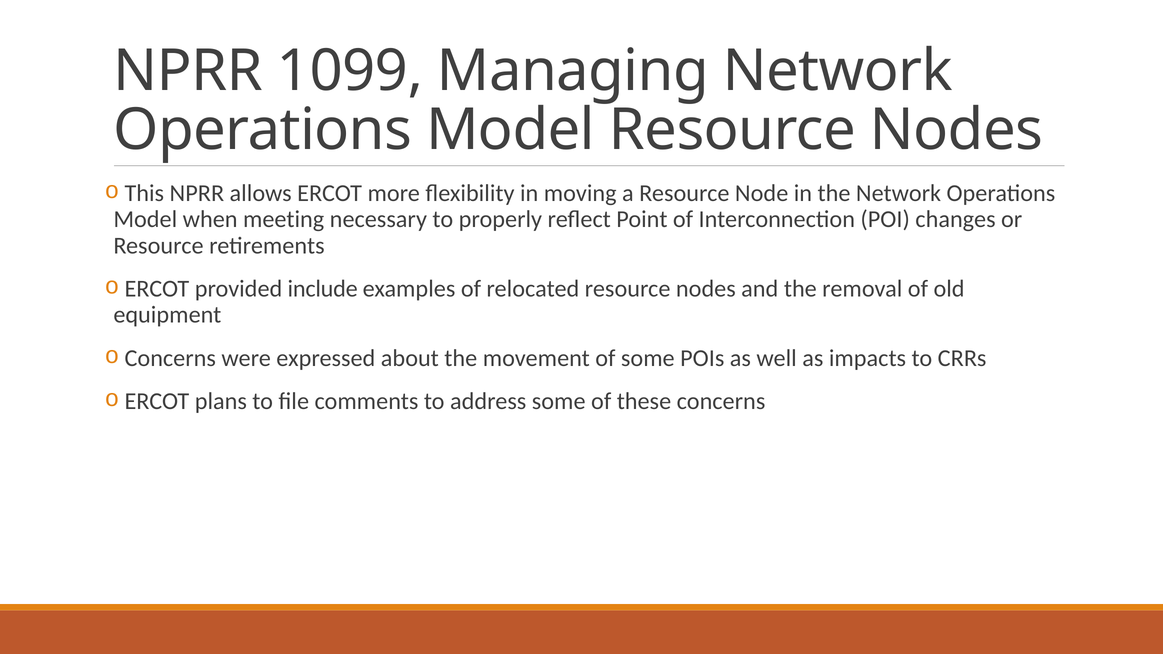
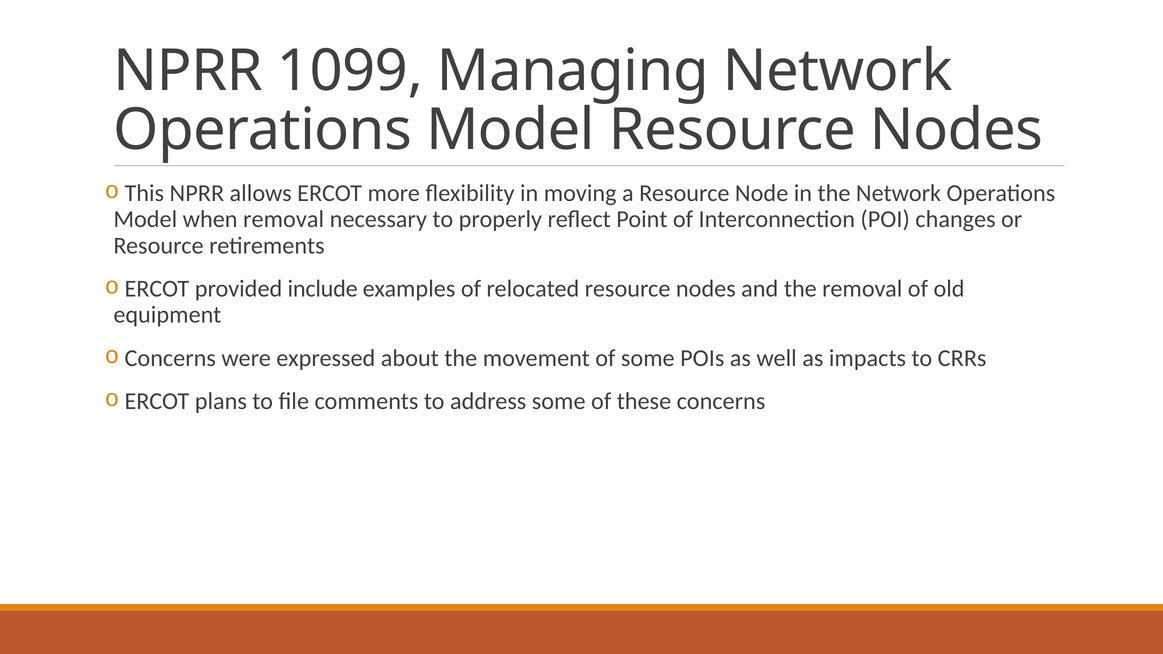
when meeting: meeting -> removal (284, 220)
